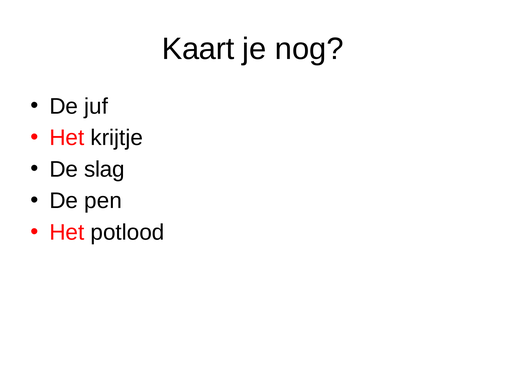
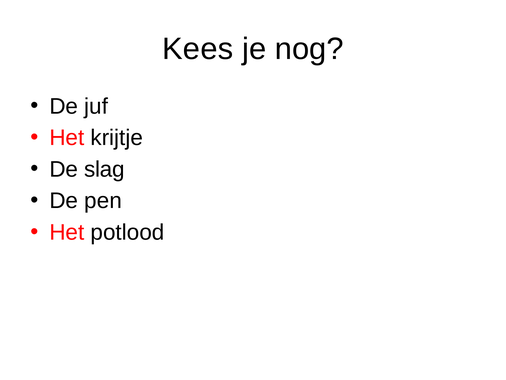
Kaart: Kaart -> Kees (198, 49)
